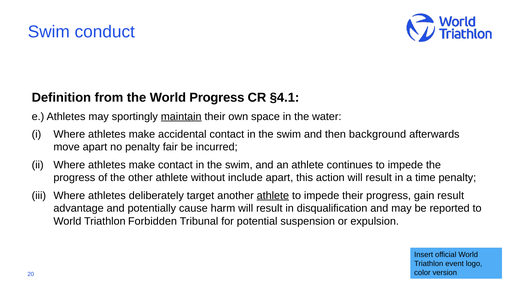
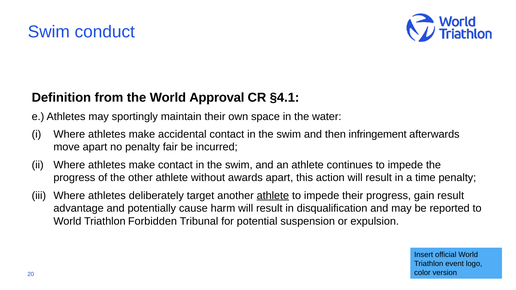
World Progress: Progress -> Approval (217, 98)
maintain underline: present -> none (181, 117)
background: background -> infringement (378, 134)
include: include -> awards (245, 178)
